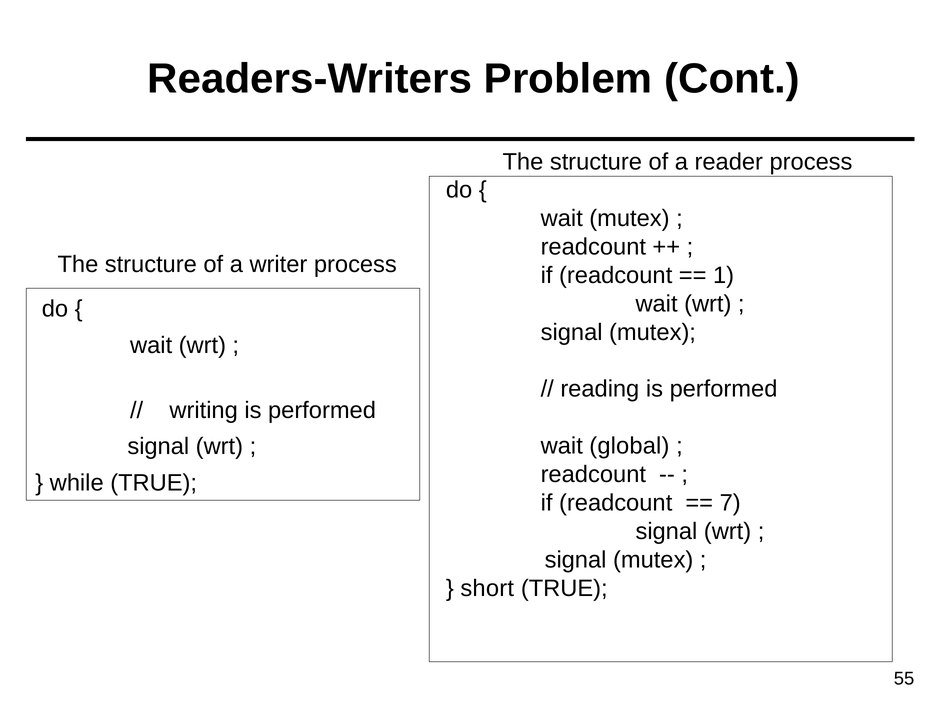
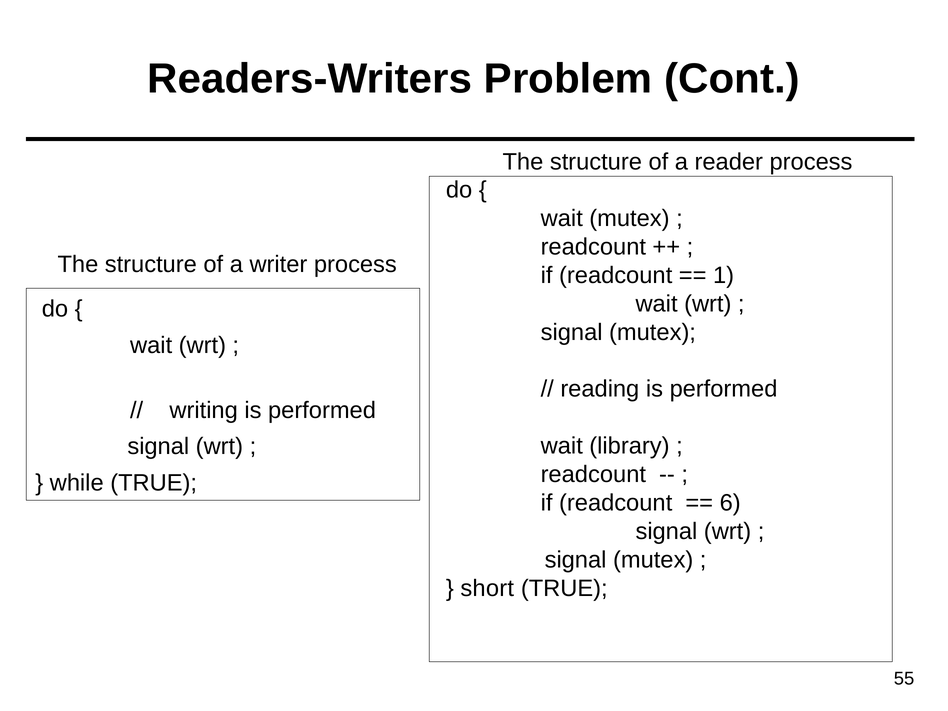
global: global -> library (629, 446)
7: 7 -> 6 (730, 503)
